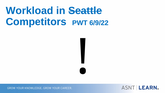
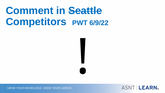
Workload: Workload -> Comment (30, 11)
